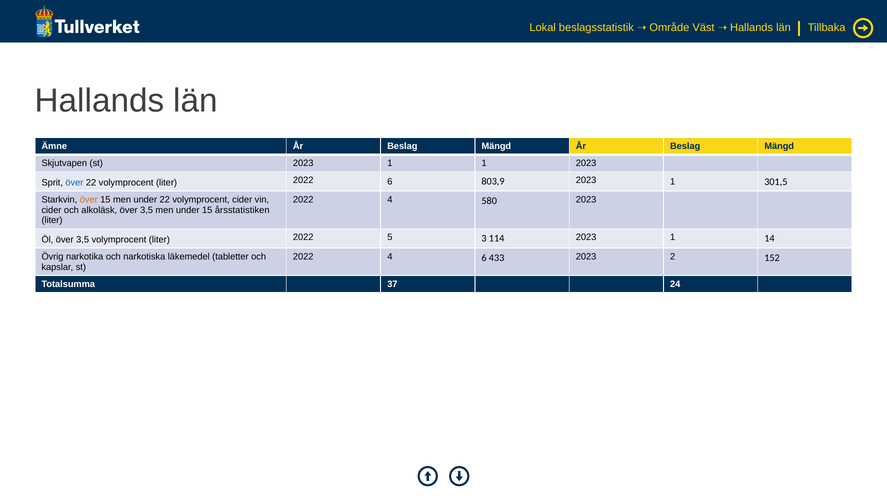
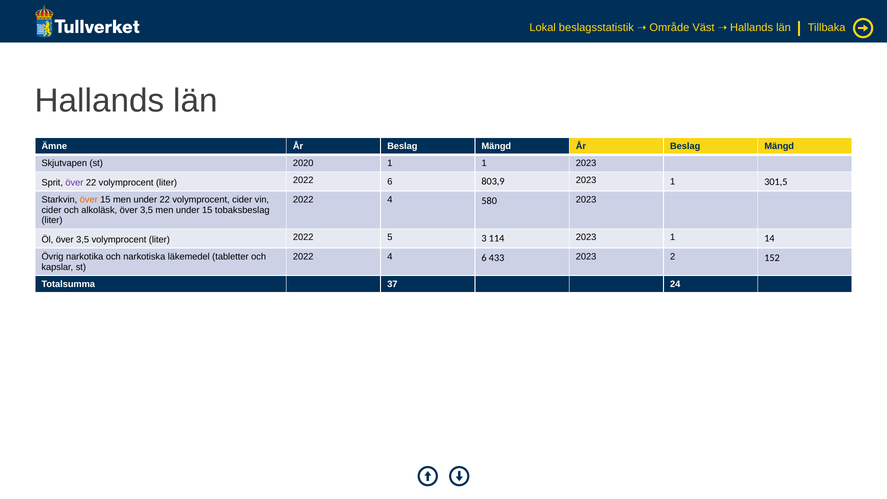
st 2023: 2023 -> 2020 (303, 163)
över colour: blue -> purple (74, 183)
årsstatistiken: årsstatistiken -> tobaksbeslag (242, 210)
